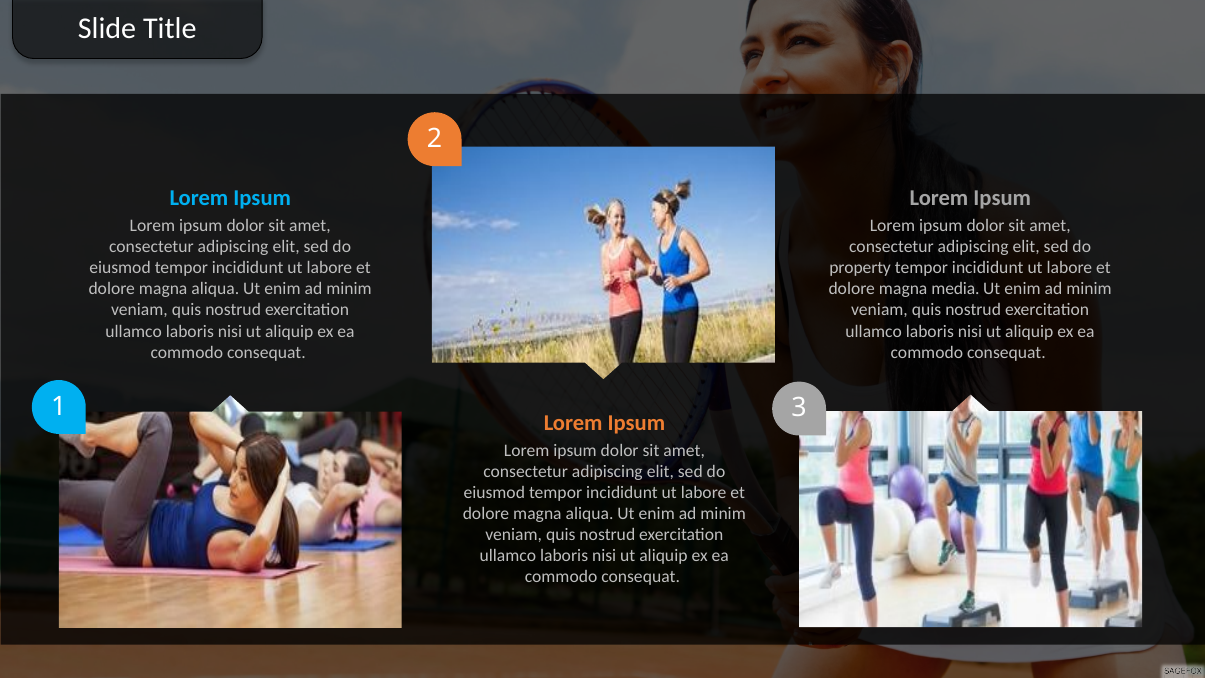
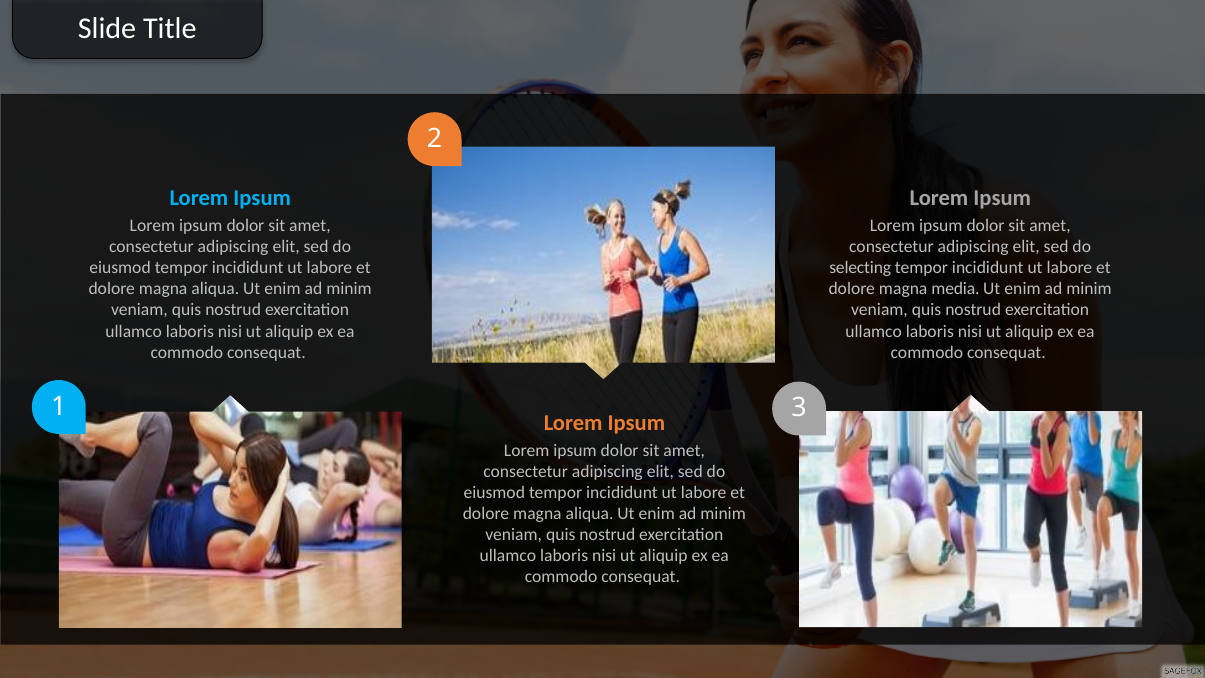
property: property -> selecting (860, 268)
